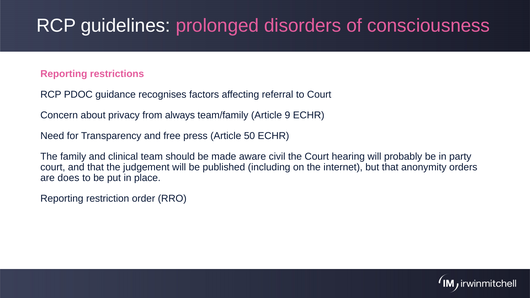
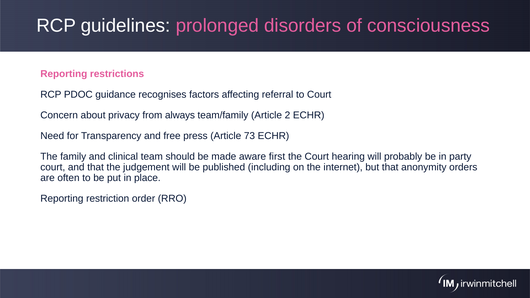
9: 9 -> 2 (287, 115)
50: 50 -> 73 (249, 136)
civil: civil -> first (277, 157)
does: does -> often (69, 178)
